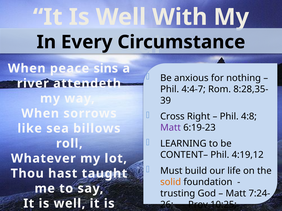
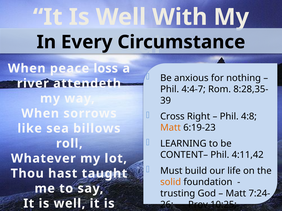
sins: sins -> loss (106, 69)
Matt colour: purple -> orange (171, 128)
4:19,12: 4:19,12 -> 4:11,42 (248, 155)
